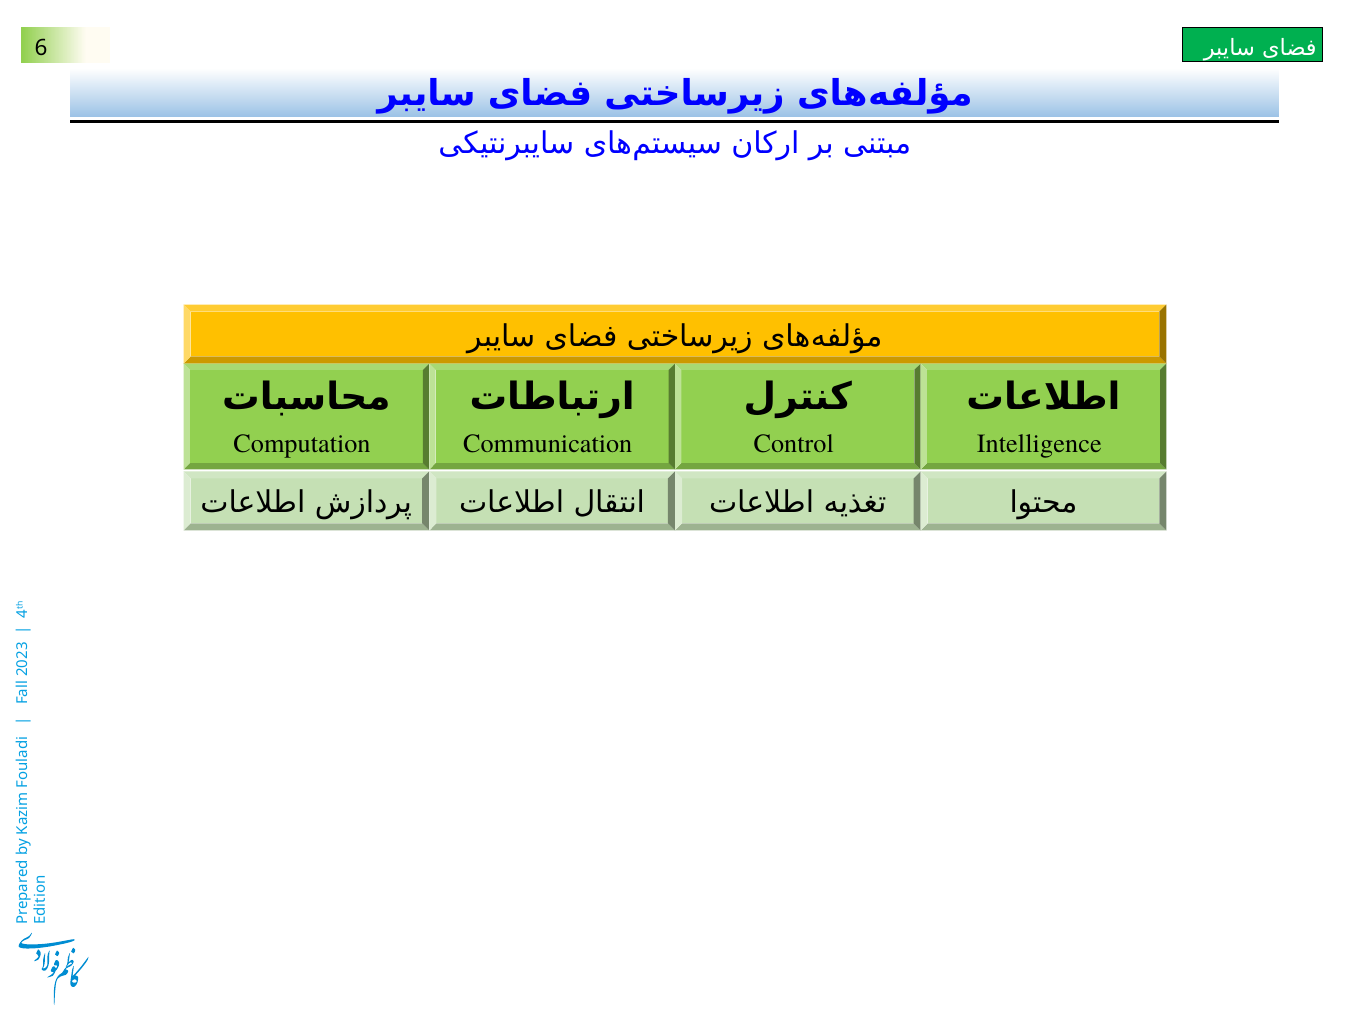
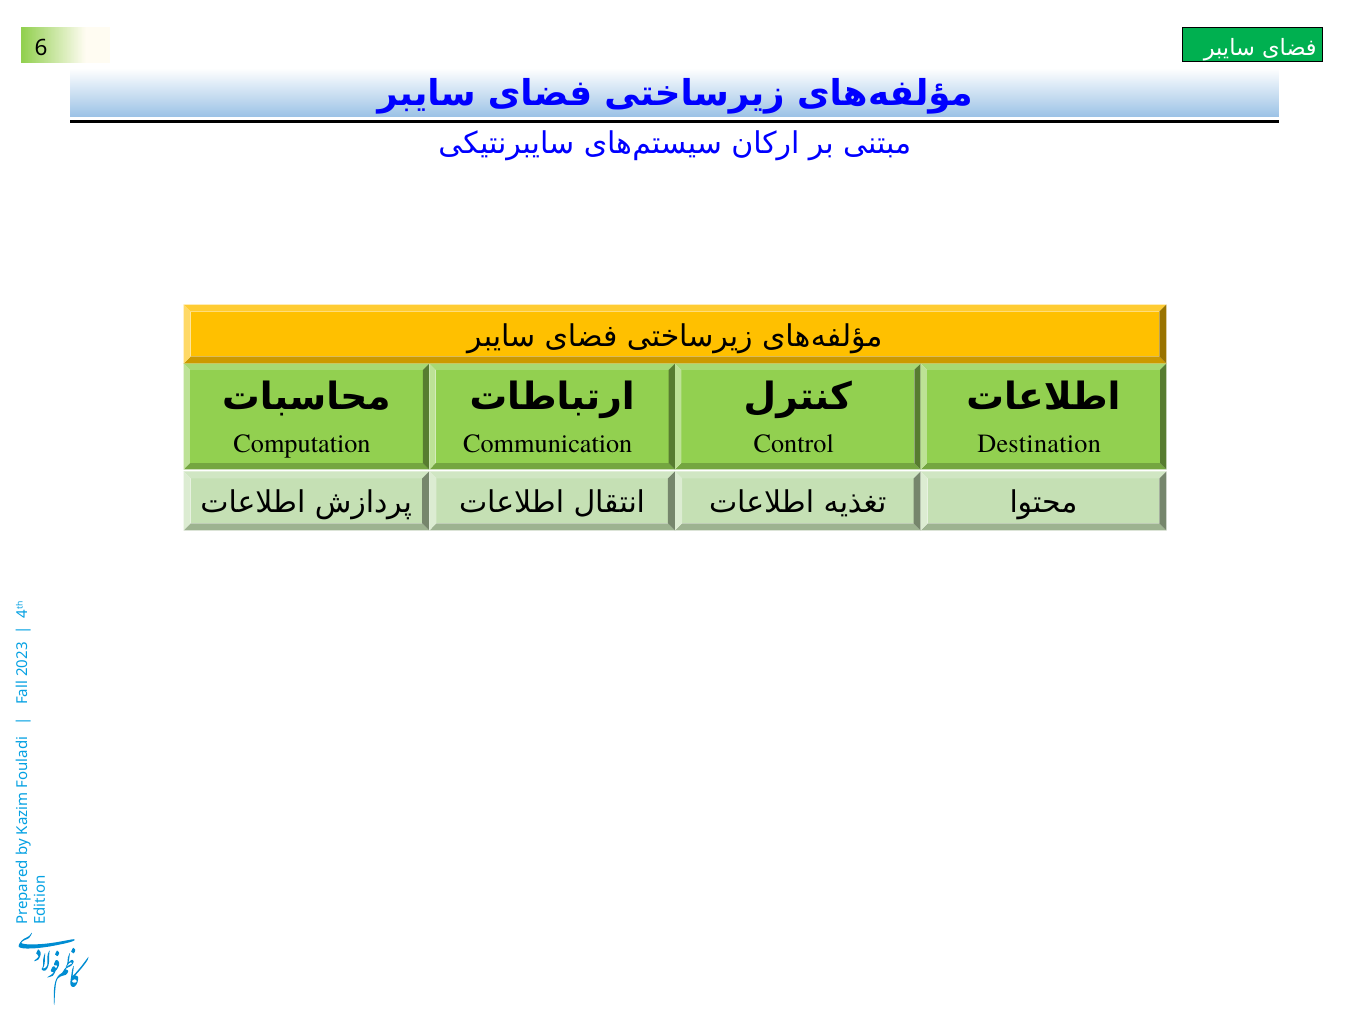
Intelligence: Intelligence -> Destination (1039, 444)
